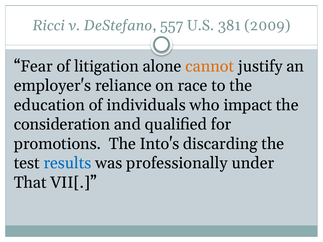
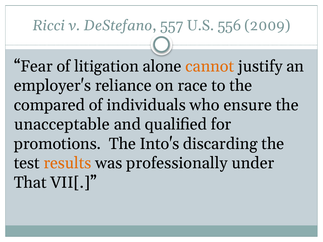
381: 381 -> 556 (229, 25)
education: education -> compared (49, 105)
impact: impact -> ensure (248, 105)
consideration: consideration -> unacceptable (62, 124)
results colour: blue -> orange (67, 163)
